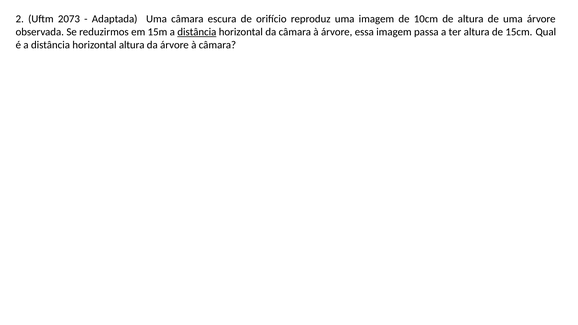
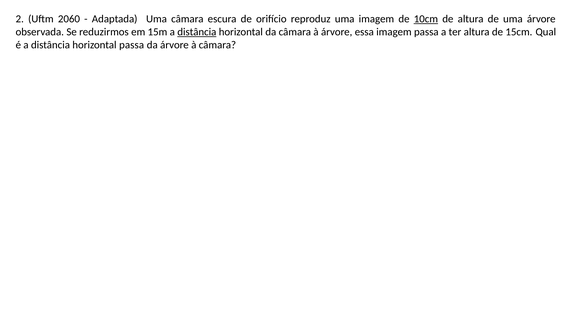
2073: 2073 -> 2060 (69, 19)
10cm underline: none -> present (426, 19)
horizontal altura: altura -> passa (132, 45)
